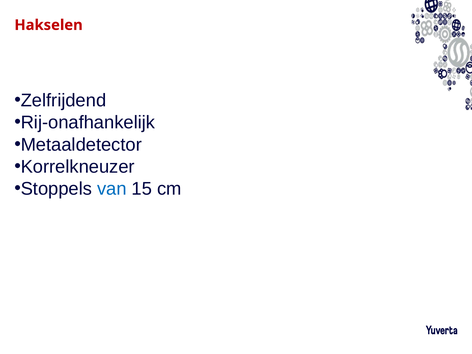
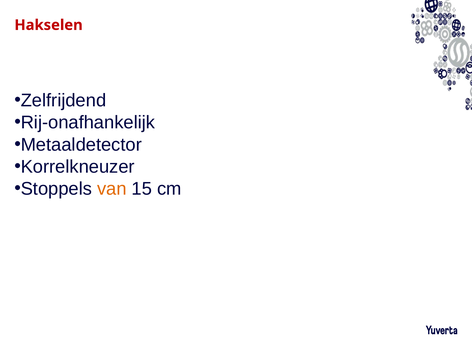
van colour: blue -> orange (112, 189)
